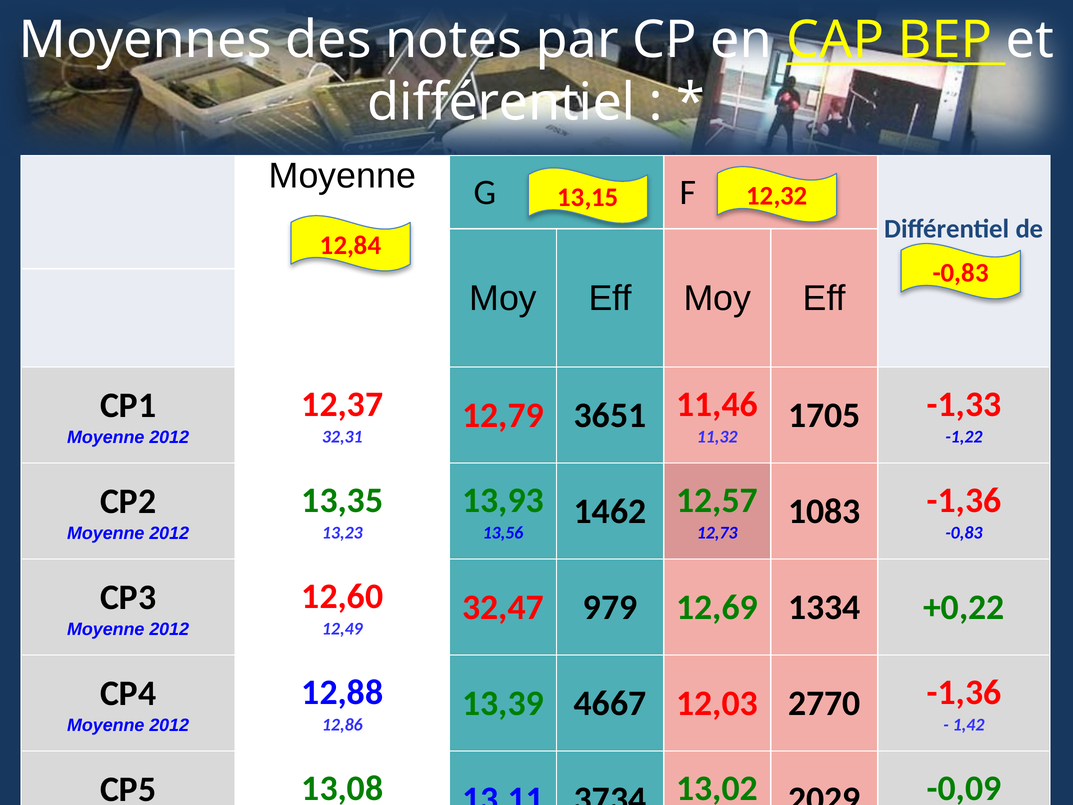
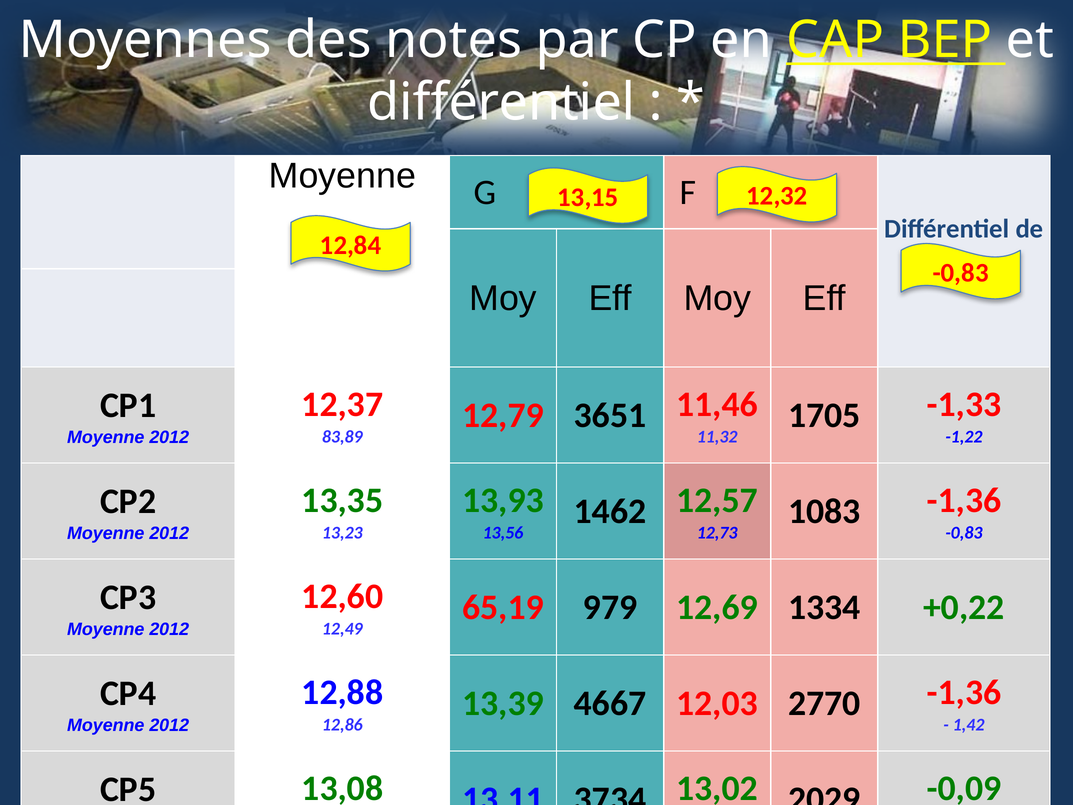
32,31: 32,31 -> 83,89 (342, 437)
32,47: 32,47 -> 65,19 (503, 607)
